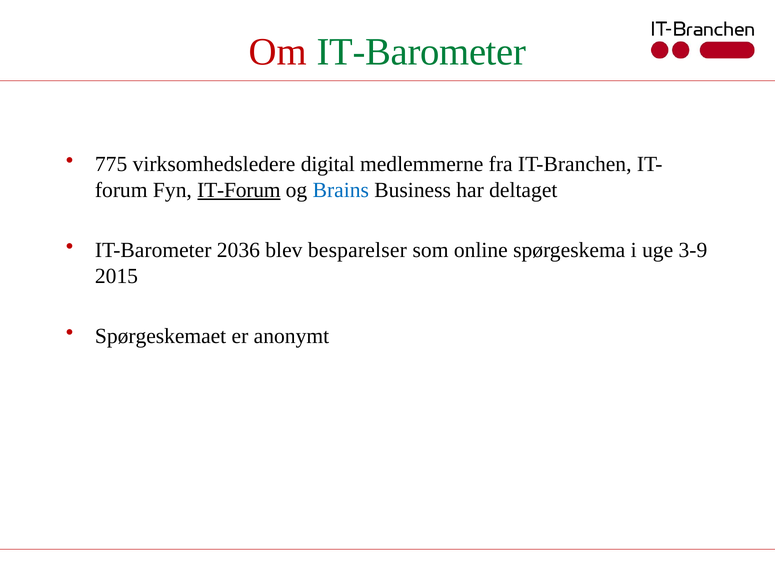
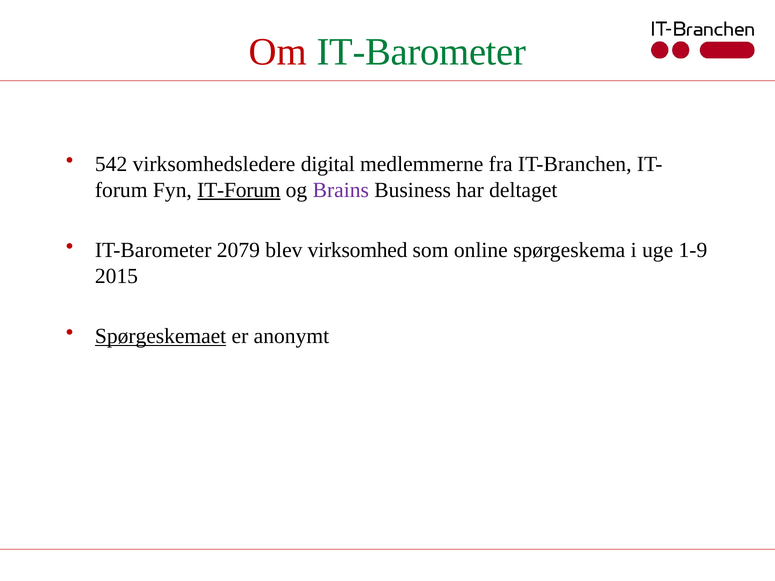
775: 775 -> 542 (111, 164)
Brains colour: blue -> purple (341, 190)
2036: 2036 -> 2079 (238, 250)
besparelser: besparelser -> virksomhed (358, 250)
3-9: 3-9 -> 1-9 (693, 250)
Spørgeskemaet underline: none -> present (161, 336)
